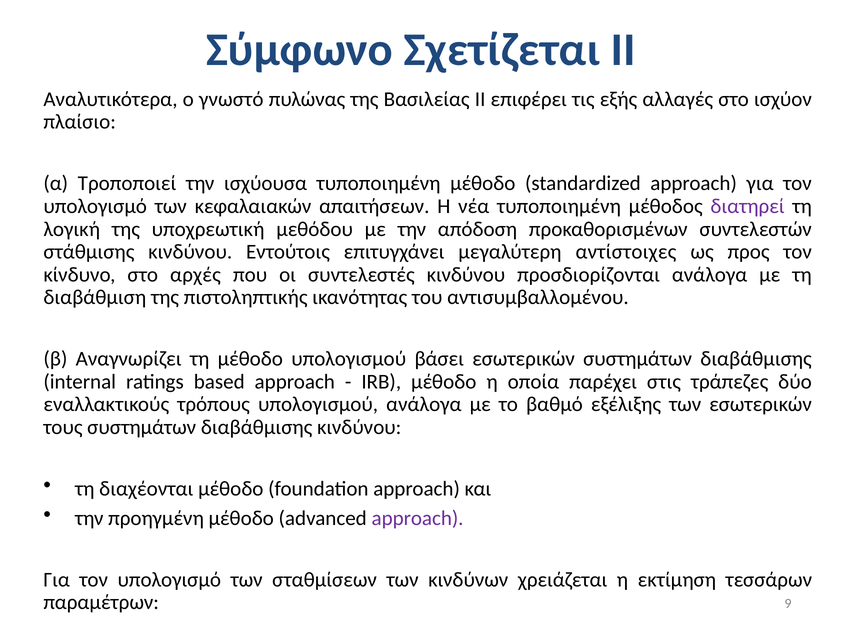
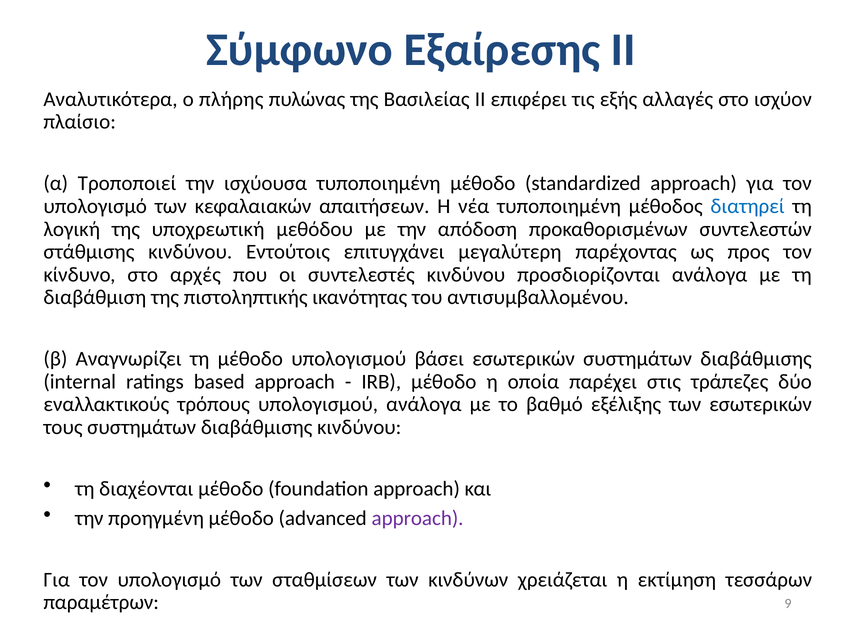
Σχετίζεται: Σχετίζεται -> Εξαίρεσης (502, 50)
γνωστό: γνωστό -> πλήρης (231, 99)
διατηρεί colour: purple -> blue (748, 206)
αντίστοιχες: αντίστοιχες -> παρέχοντας (626, 252)
